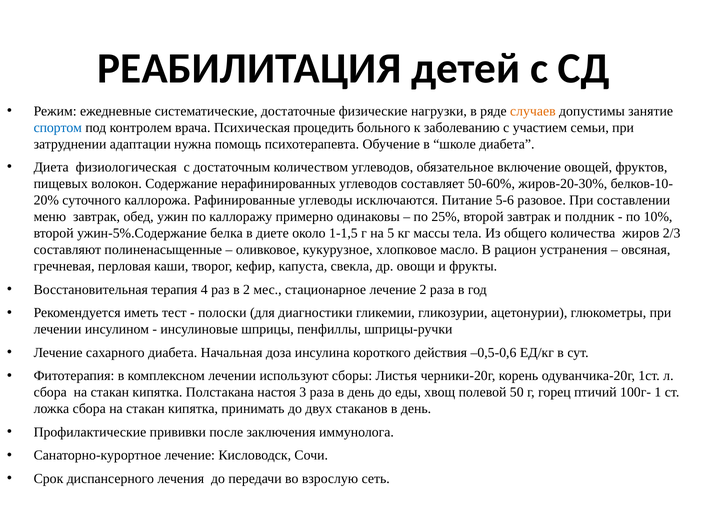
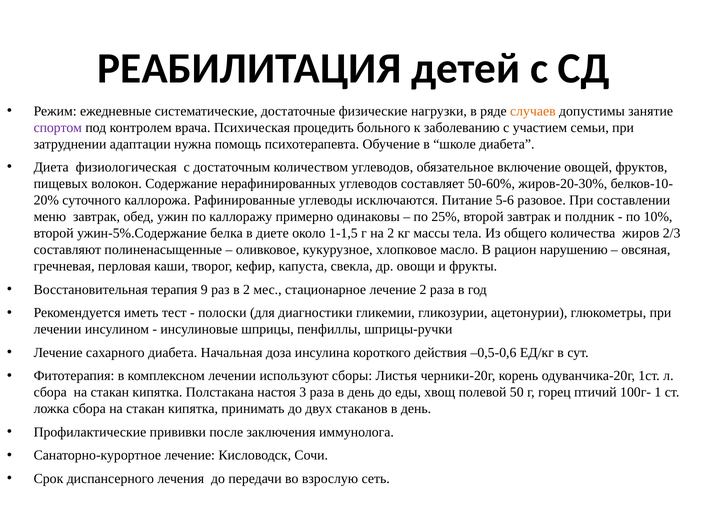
спортом colour: blue -> purple (58, 128)
на 5: 5 -> 2 (391, 233)
устранения: устранения -> нарушению (574, 250)
4: 4 -> 9 (204, 290)
